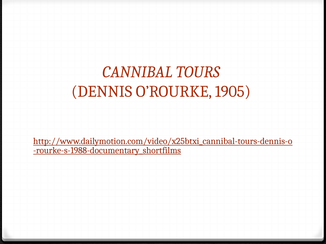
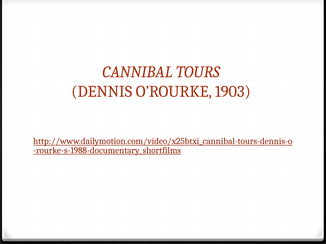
1905: 1905 -> 1903 (233, 92)
